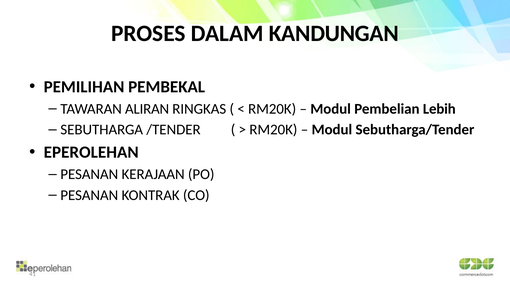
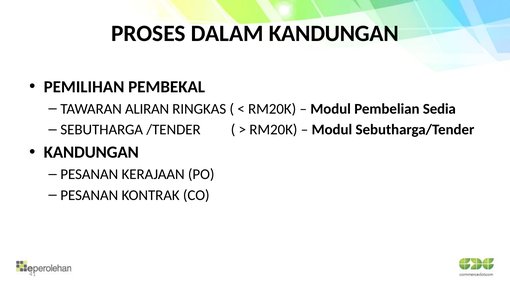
Lebih: Lebih -> Sedia (439, 109)
EPEROLEHAN: EPEROLEHAN -> KANDUNGAN (91, 152)
